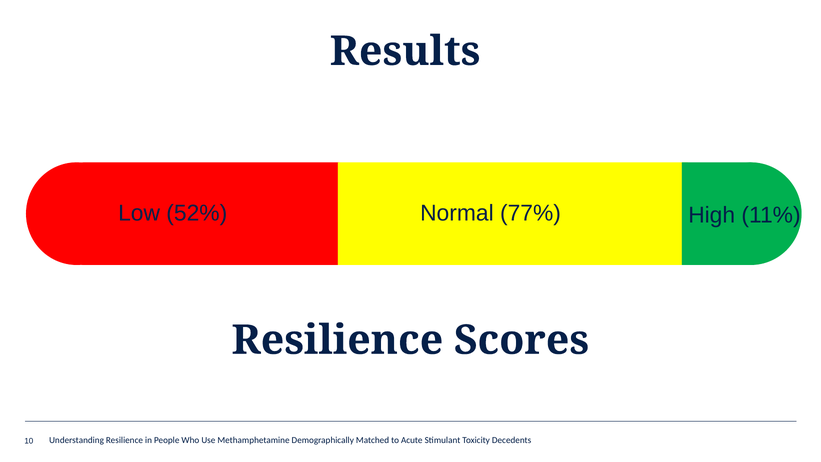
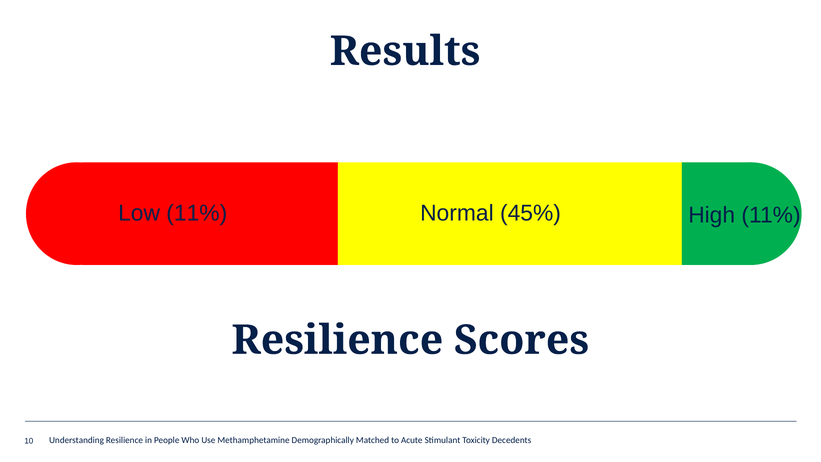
Low 52%: 52% -> 11% (197, 213)
77%: 77% -> 45% (530, 213)
